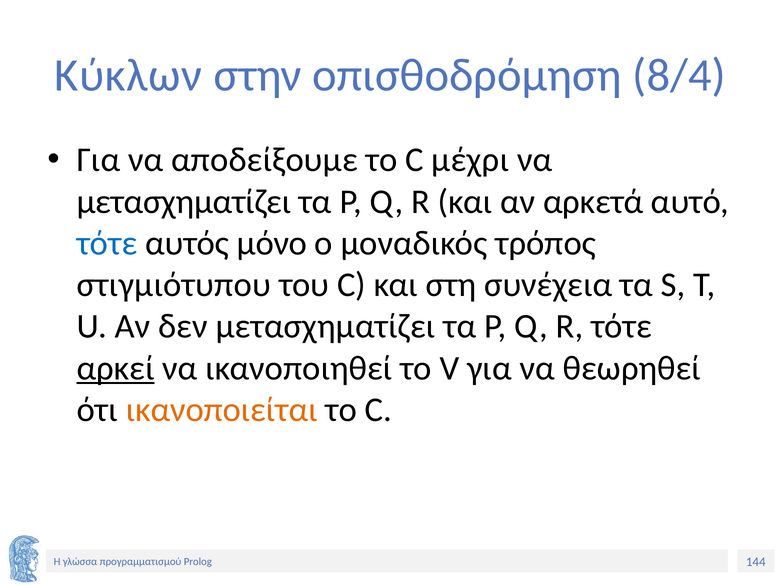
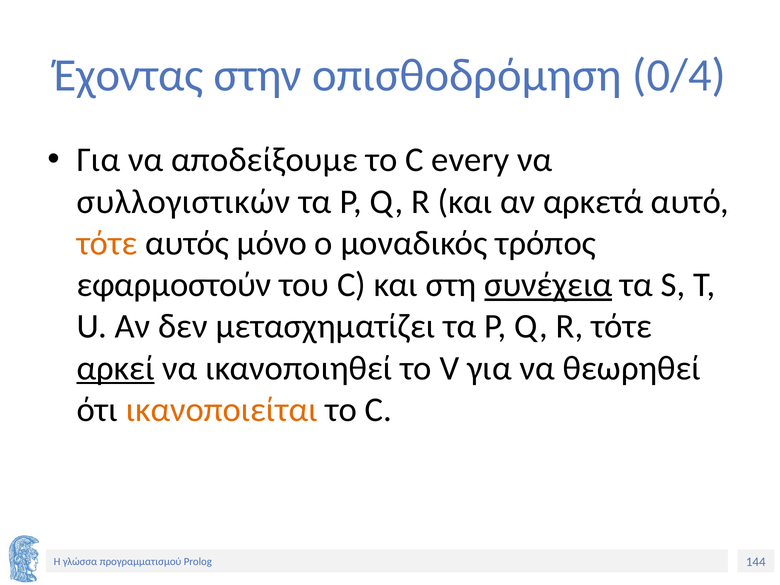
Κύκλων: Κύκλων -> Έχοντας (129, 75)
8/4: 8/4 -> 0/4 (679, 75)
μέχρι: μέχρι -> every (470, 160)
μετασχηματίζει: μετασχηματίζει -> συλλογιστικών (184, 202)
τότε colour: blue -> orange (107, 243)
στιγμιότυπου: στιγμιότυπου -> εφαρμοστούν (174, 285)
συνέχεια underline: none -> present (548, 285)
